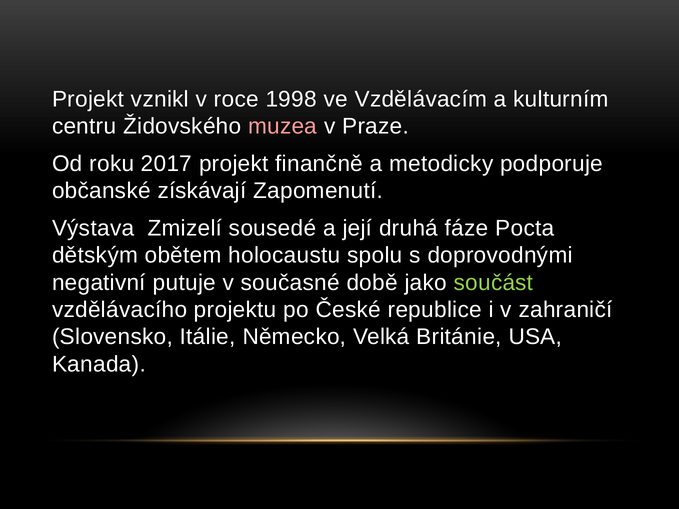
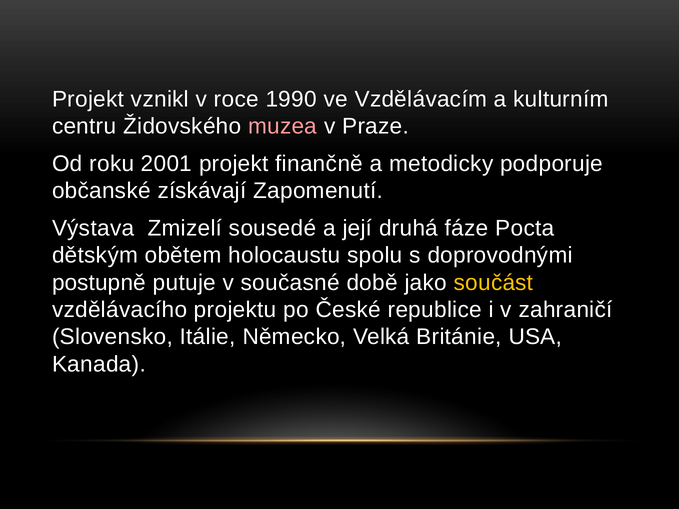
1998: 1998 -> 1990 (291, 99)
2017: 2017 -> 2001 (166, 164)
negativní: negativní -> postupně (99, 283)
součást colour: light green -> yellow (494, 283)
